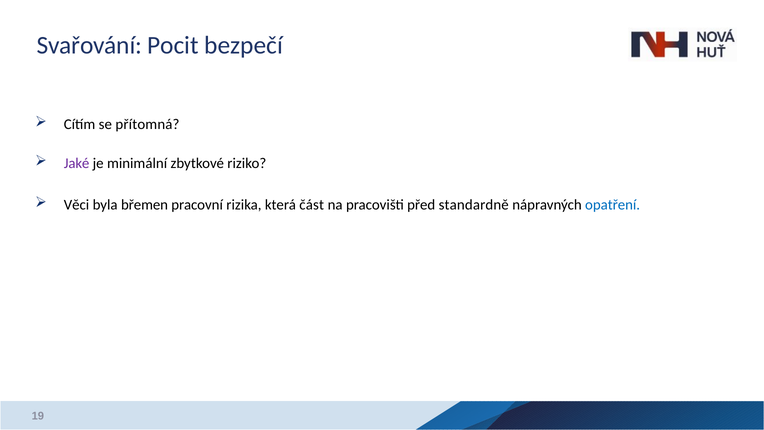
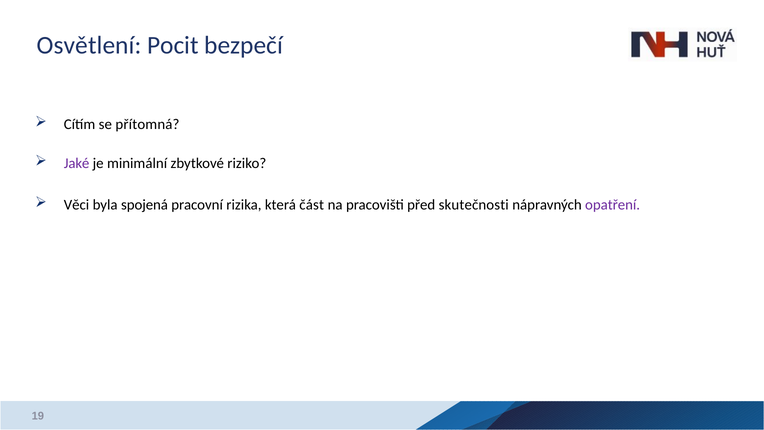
Svařování: Svařování -> Osvětlení (89, 45)
břemen: břemen -> spojená (145, 205)
standardně: standardně -> skutečnosti (474, 205)
opatření colour: blue -> purple (613, 205)
